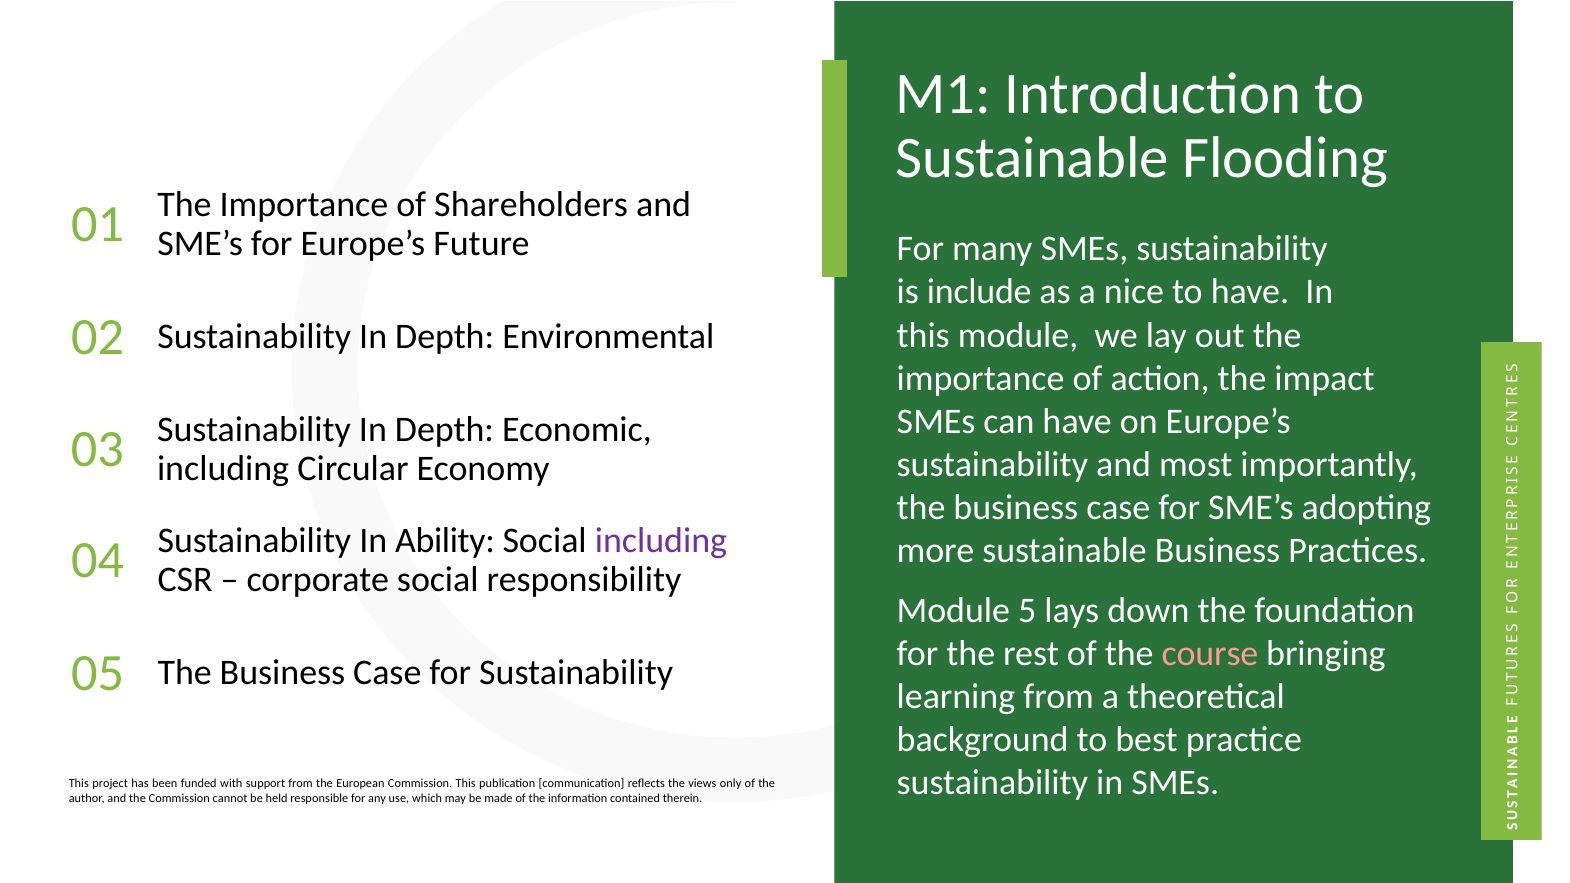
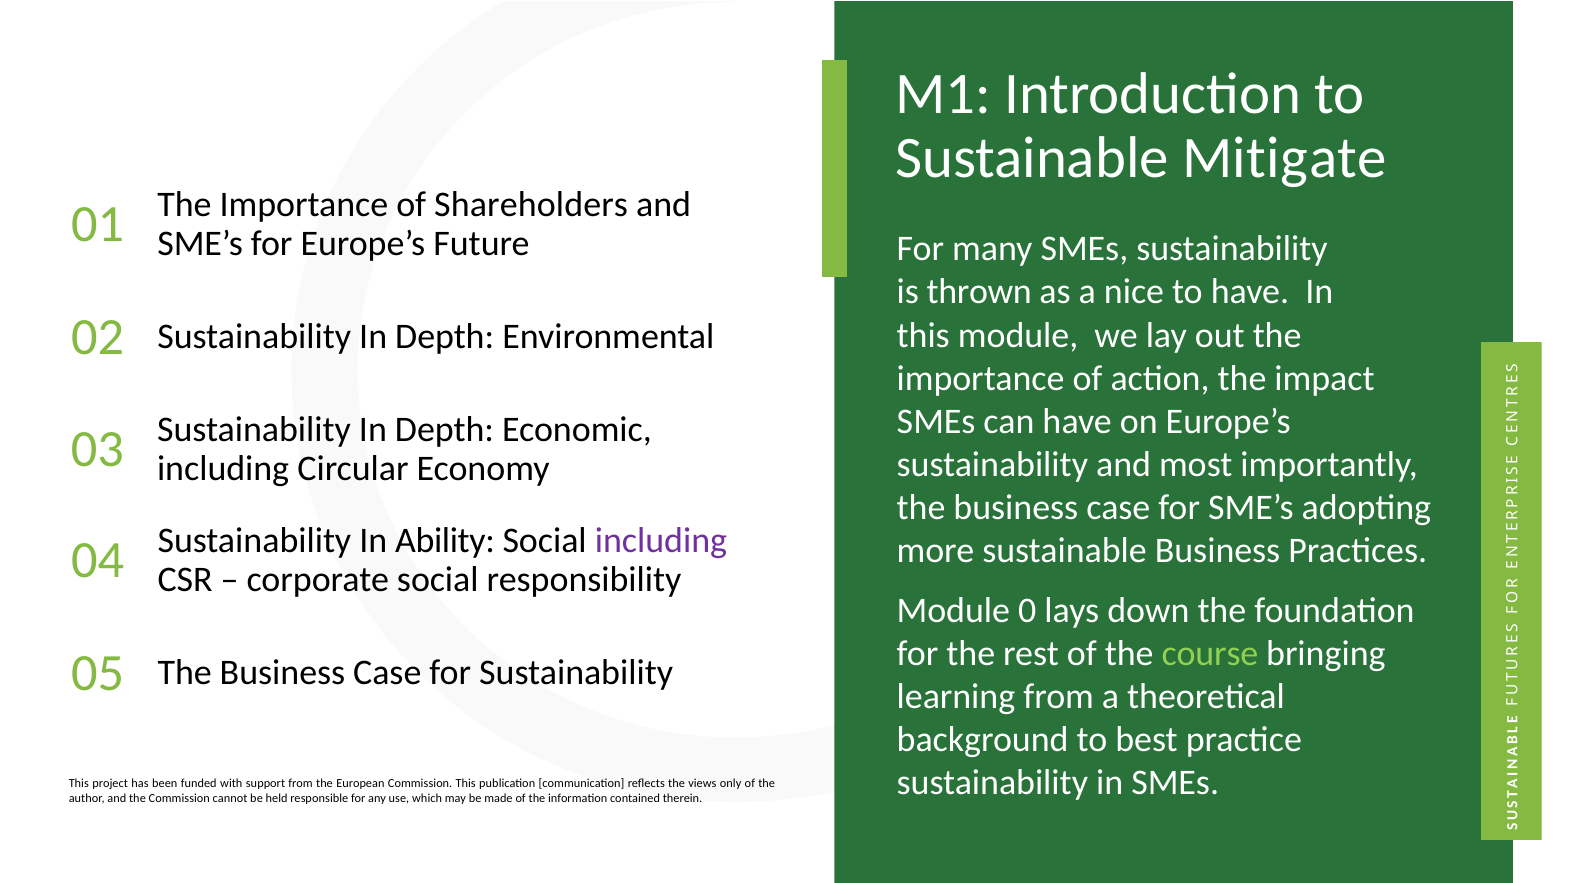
Flooding: Flooding -> Mitigate (1285, 158)
include: include -> thrown (979, 292)
5: 5 -> 0 (1027, 611)
course colour: pink -> light green (1210, 654)
